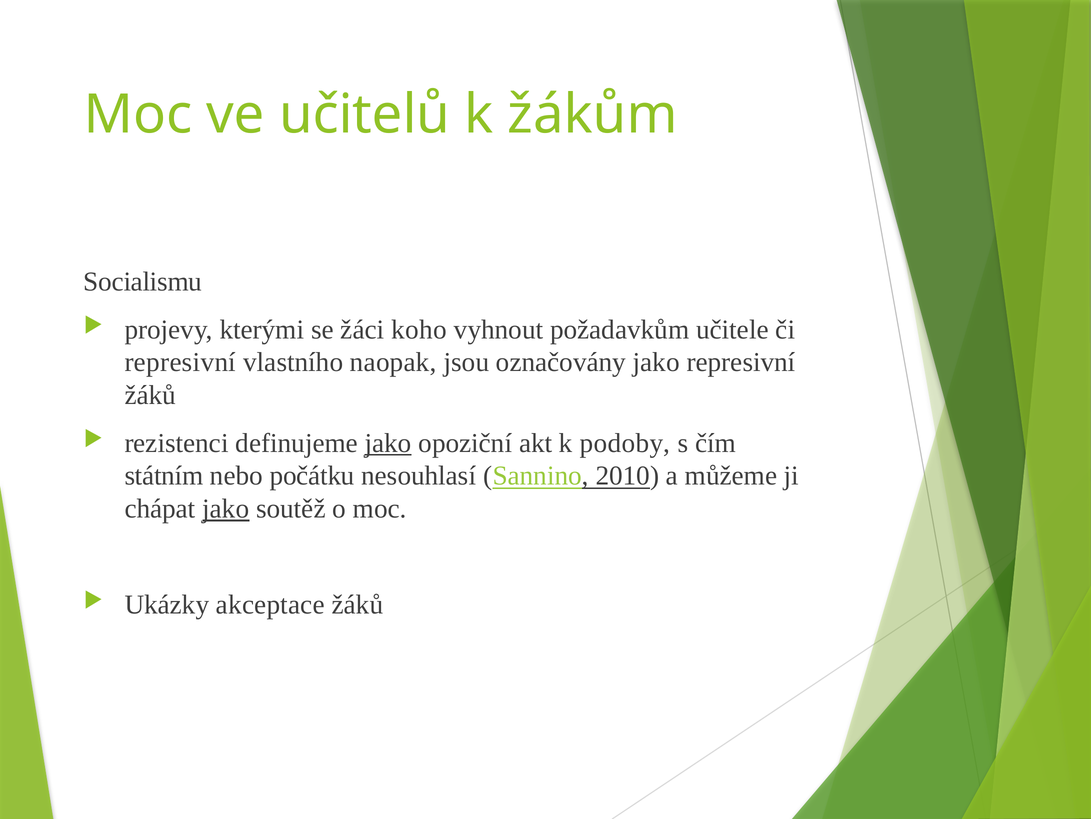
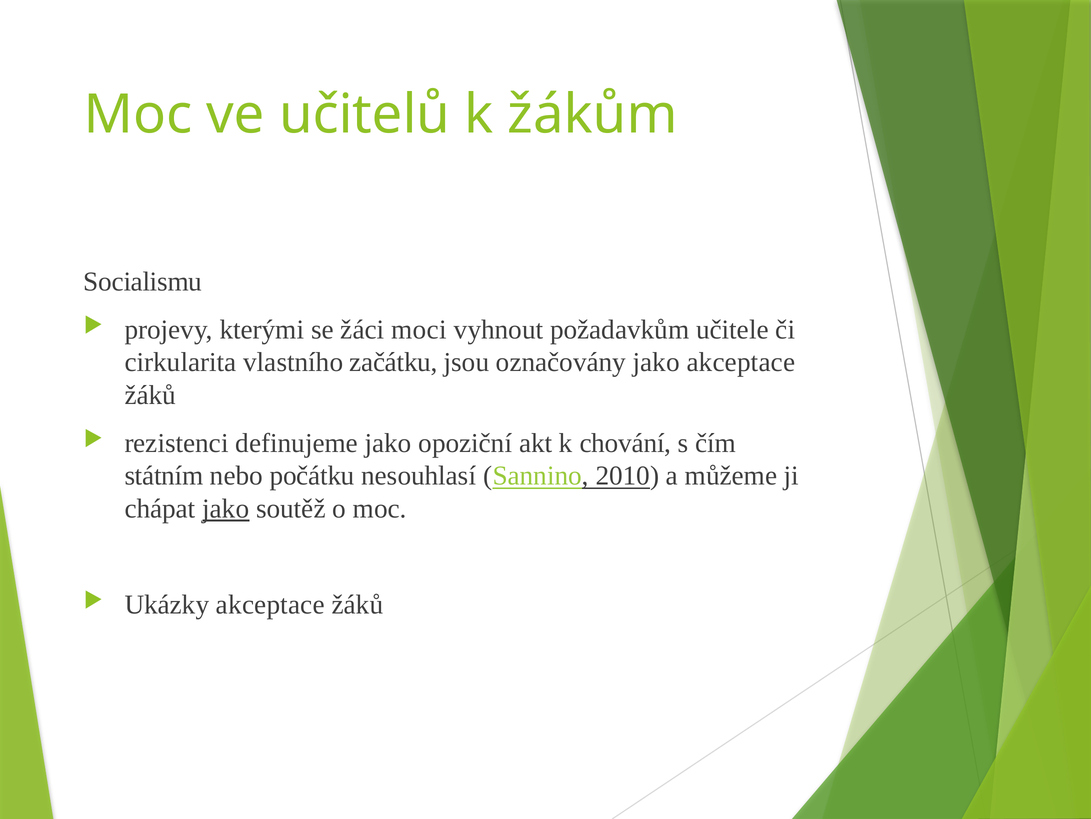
koho: koho -> moci (419, 329)
represivní: represivní -> cirkularita (180, 362)
naopak: naopak -> začátku (394, 362)
jako represivní: represivní -> akceptace (741, 362)
jako underline: present -> none (388, 443)
podoby: podoby -> chování (625, 443)
